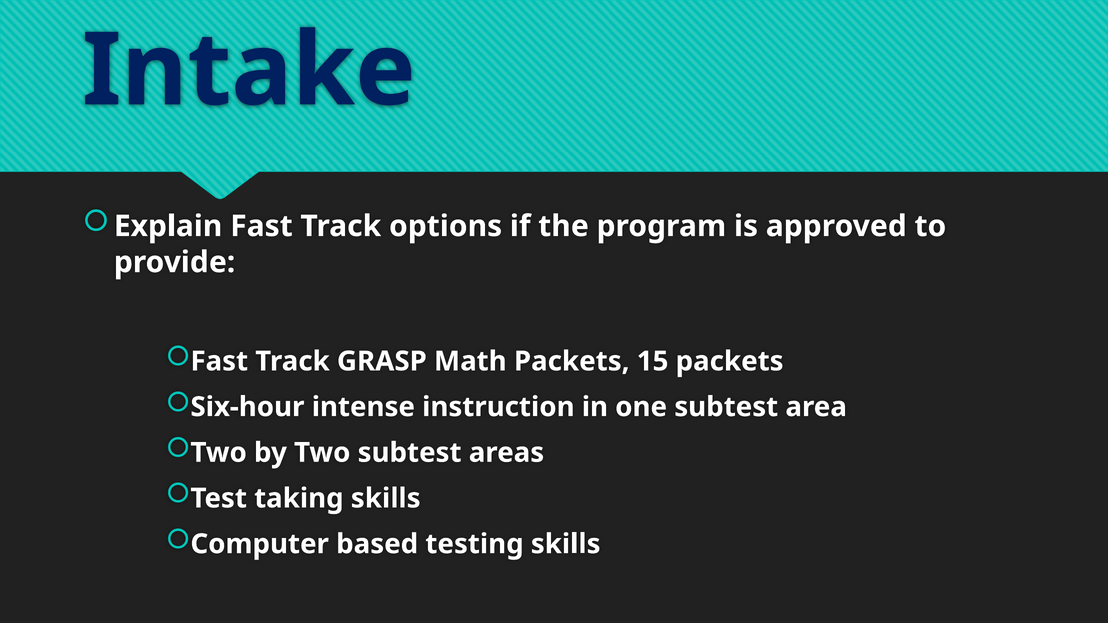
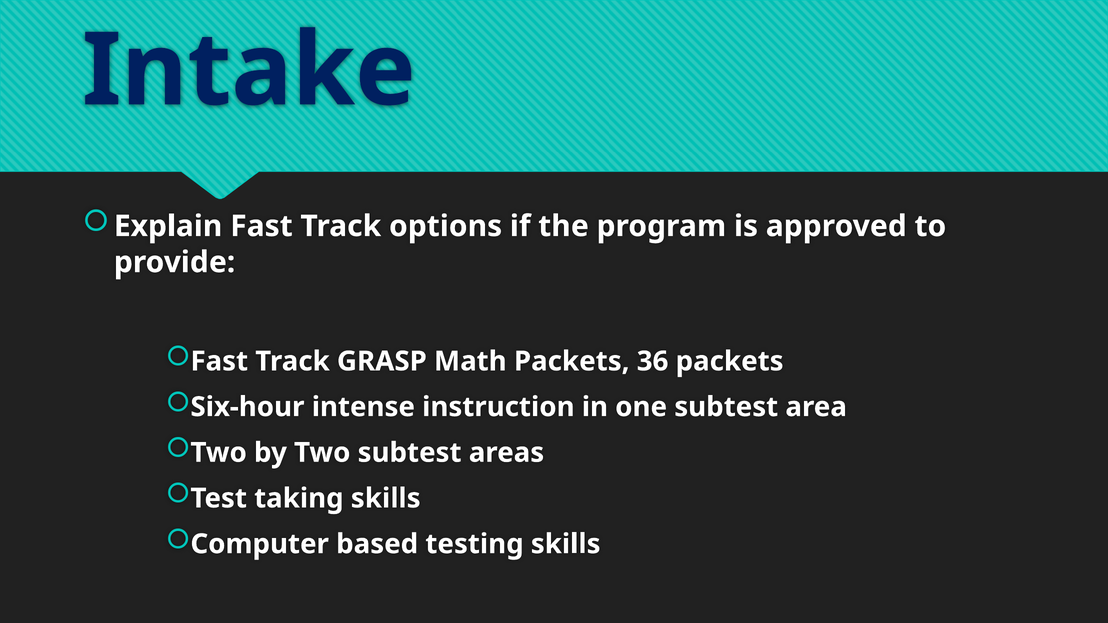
15: 15 -> 36 (653, 361)
